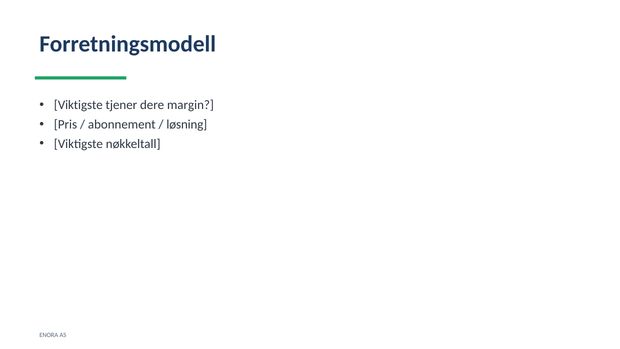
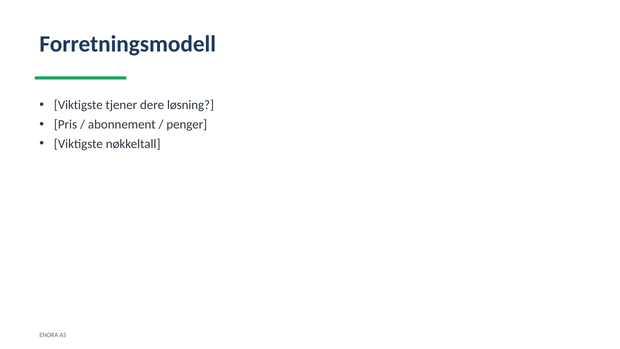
margin: margin -> løsning (191, 105)
løsning: løsning -> penger (187, 124)
